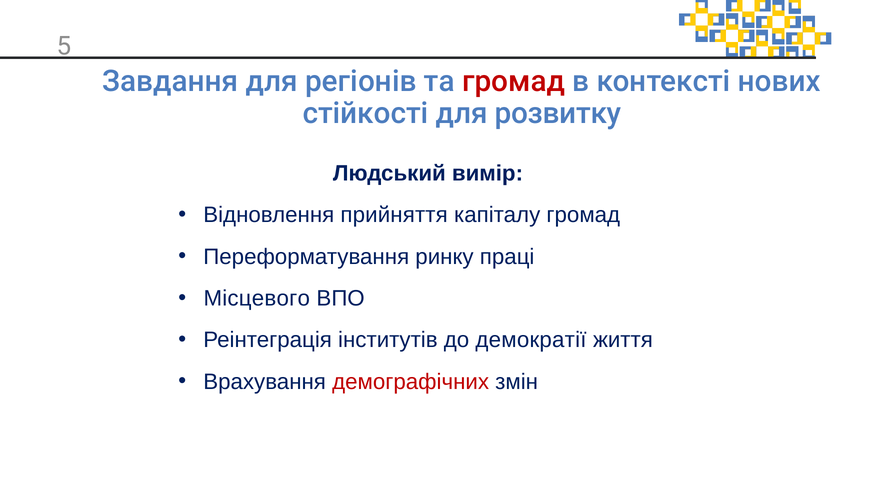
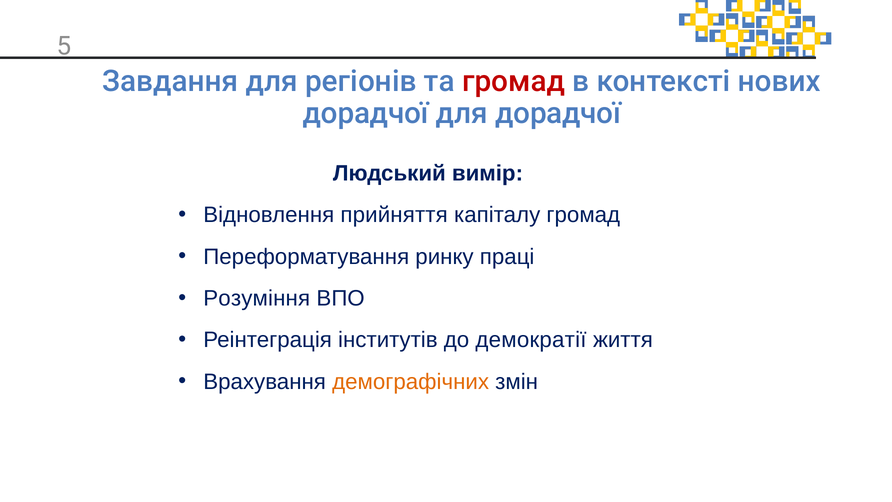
стійкості: стійкості -> дорадчої (366, 114)
для розвитку: розвитку -> дорадчої (558, 114)
Місцевого: Місцевого -> Розуміння (257, 298)
демографічних colour: red -> orange (411, 382)
